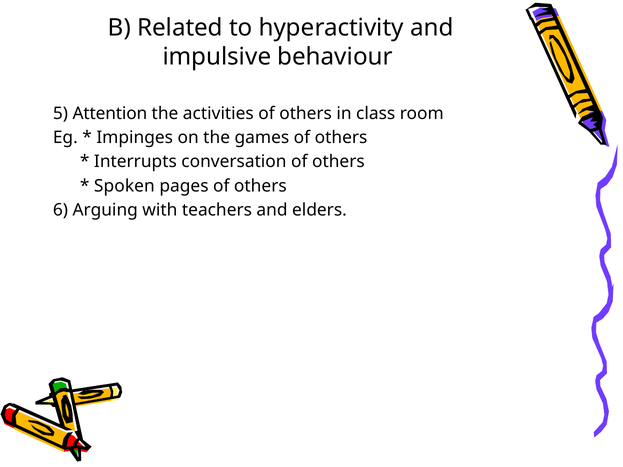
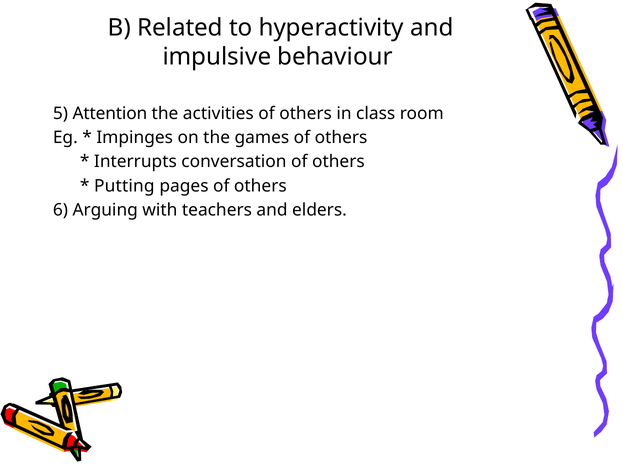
Spoken: Spoken -> Putting (124, 186)
